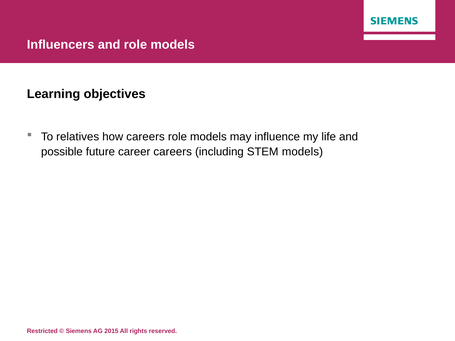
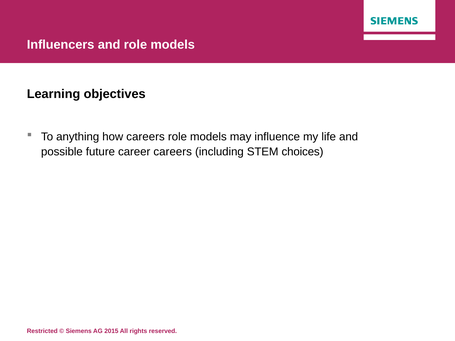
relatives: relatives -> anything (78, 137)
STEM models: models -> choices (303, 152)
